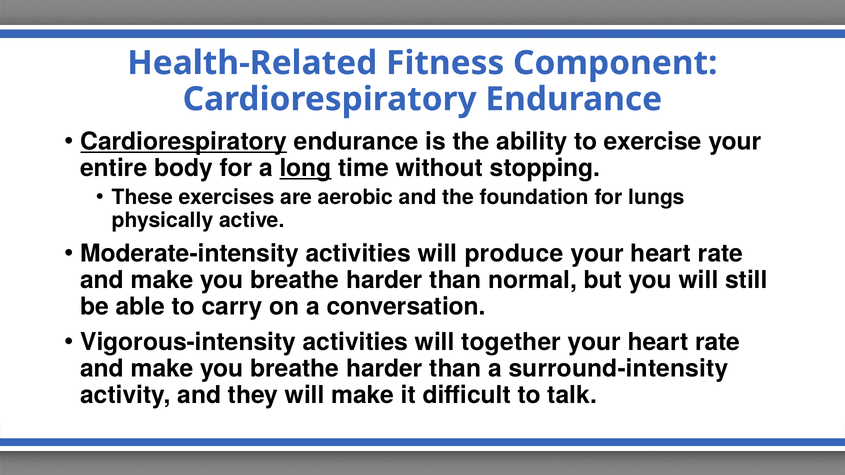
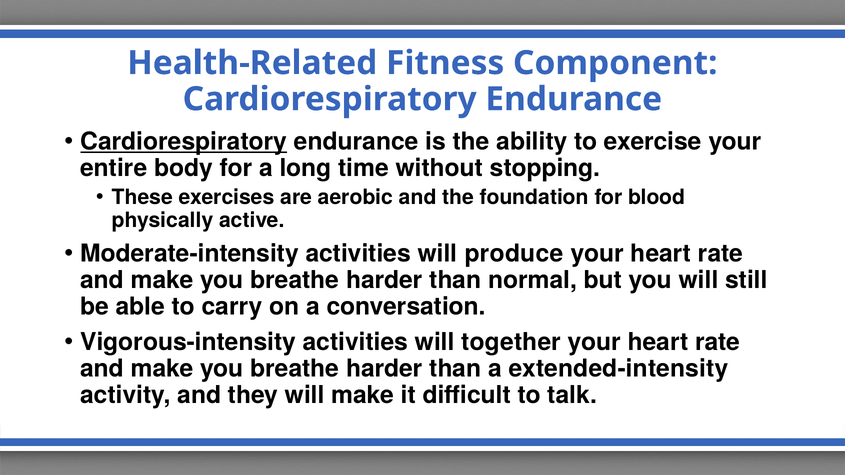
long underline: present -> none (306, 168)
lungs: lungs -> blood (657, 197)
surround-intensity: surround-intensity -> extended-intensity (618, 369)
